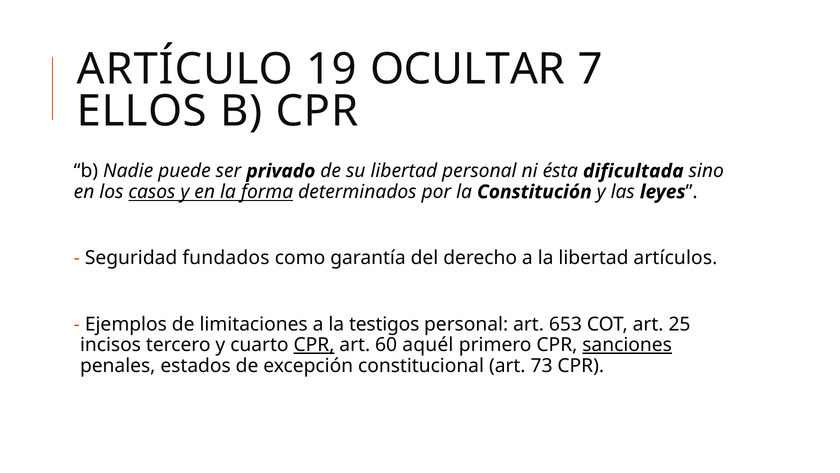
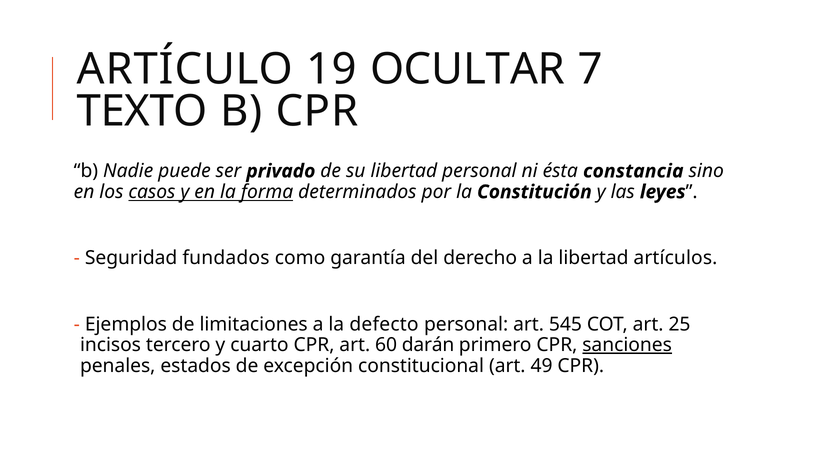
ELLOS: ELLOS -> TEXTO (142, 111)
dificultada: dificultada -> constancia (633, 171)
testigos: testigos -> defecto (384, 324)
653: 653 -> 545 (565, 324)
CPR underline: present -> none (314, 345)
aquél: aquél -> darán (428, 345)
73: 73 -> 49 (542, 365)
